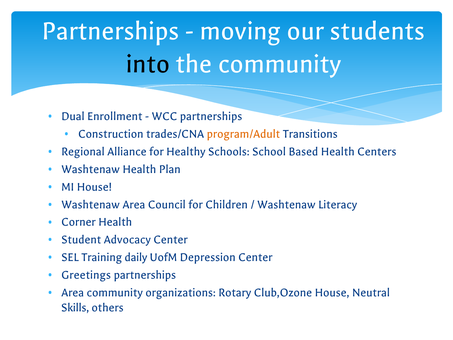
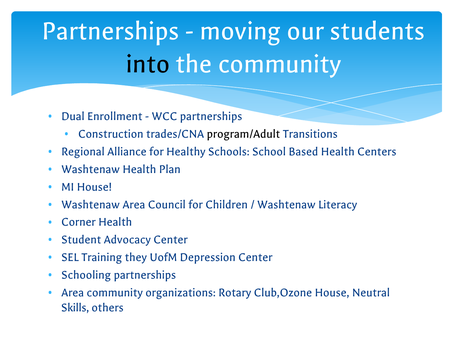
program/Adult colour: orange -> black (243, 134)
daily: daily -> they (136, 257)
Greetings: Greetings -> Schooling (86, 275)
